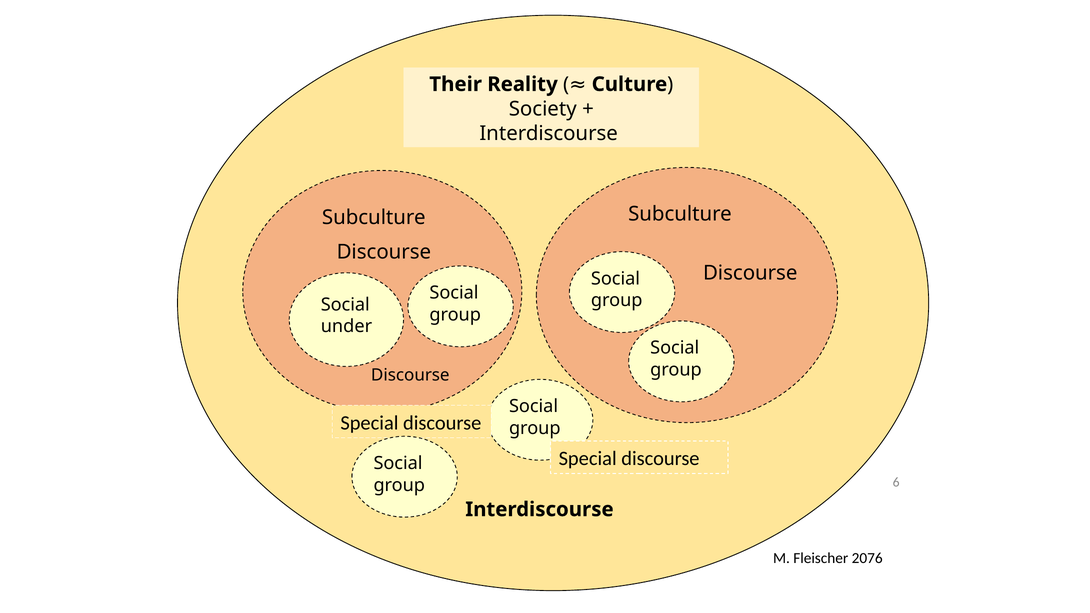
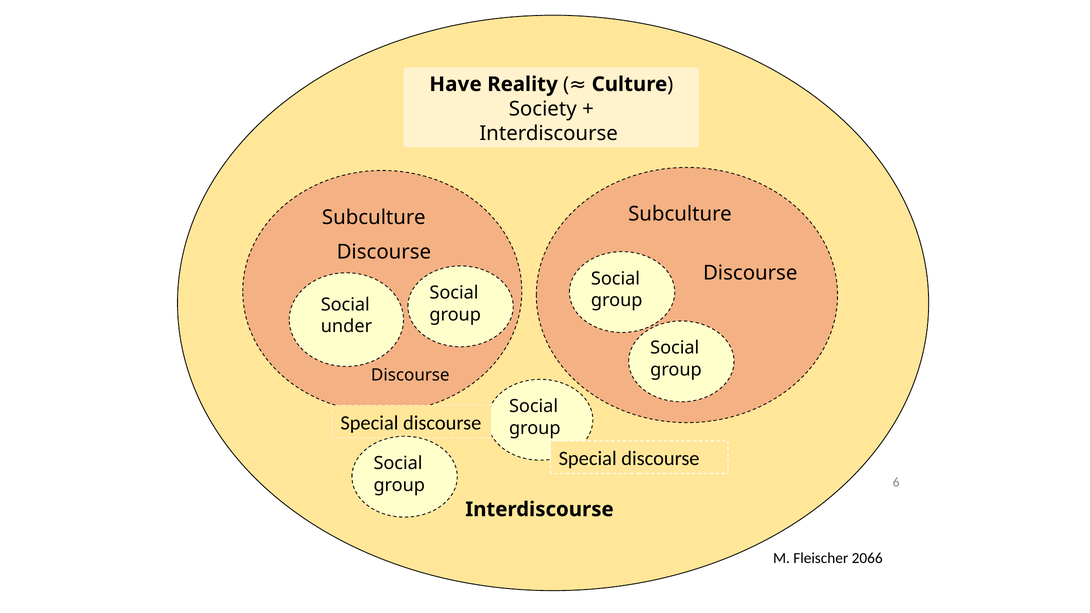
Their: Their -> Have (456, 84)
2076: 2076 -> 2066 (867, 558)
